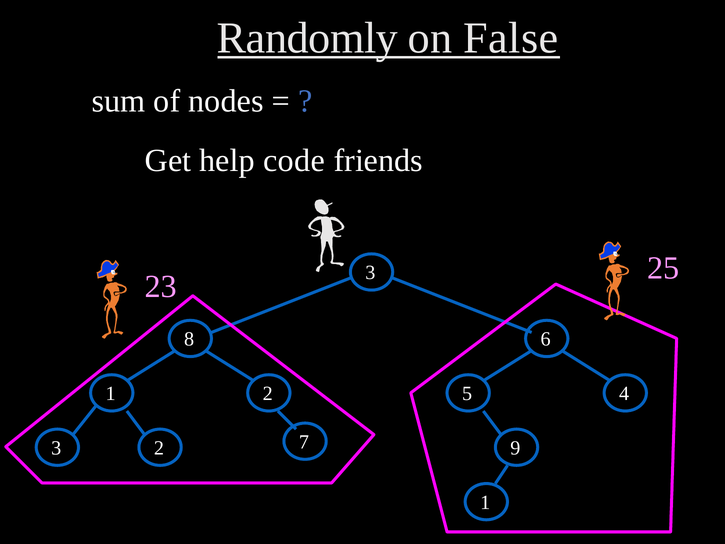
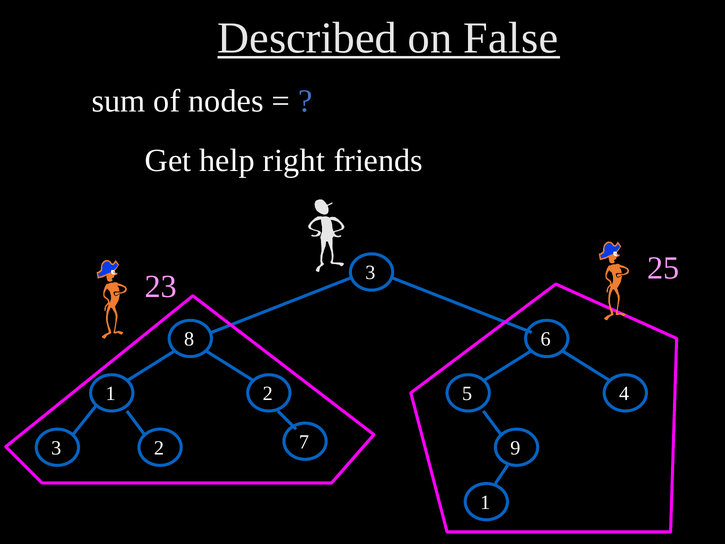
Randomly: Randomly -> Described (307, 38)
code: code -> right (294, 160)
